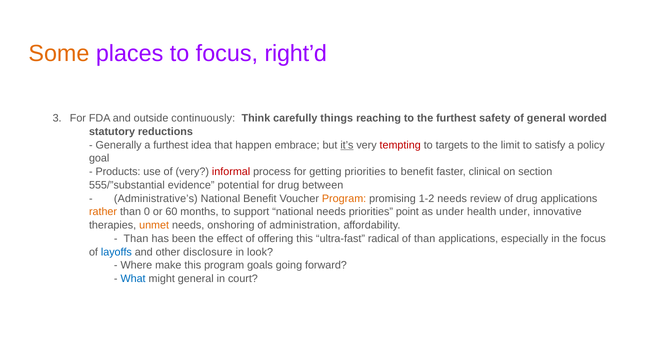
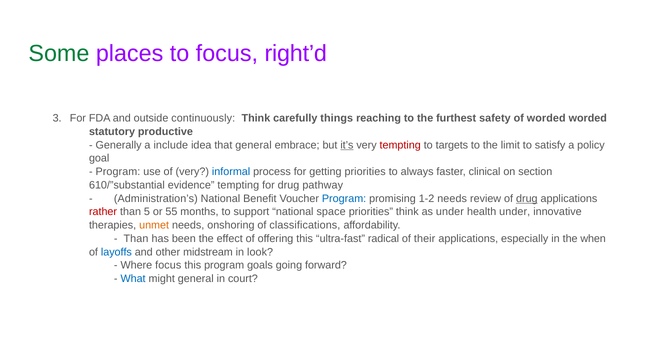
Some colour: orange -> green (59, 54)
of general: general -> worded (546, 118)
reductions: reductions -> productive (165, 131)
a furthest: furthest -> include (171, 145)
that happen: happen -> general (253, 145)
Products: Products -> Program (118, 172)
informal colour: red -> blue (231, 172)
to benefit: benefit -> always (417, 172)
555/”substantial: 555/”substantial -> 610/”substantial (127, 185)
evidence potential: potential -> tempting (238, 185)
between: between -> pathway (323, 185)
Administrative’s: Administrative’s -> Administration’s (156, 198)
Program colour: orange -> blue (344, 198)
drug underline: none -> present (527, 198)
rather colour: orange -> red (103, 212)
0: 0 -> 5 (147, 212)
60: 60 -> 55 (171, 212)
national needs: needs -> space (331, 212)
priorities point: point -> think (407, 212)
administration: administration -> classifications (305, 225)
of than: than -> their (425, 238)
the focus: focus -> when (593, 238)
disclosure: disclosure -> midstream (208, 252)
Where make: make -> focus (168, 265)
